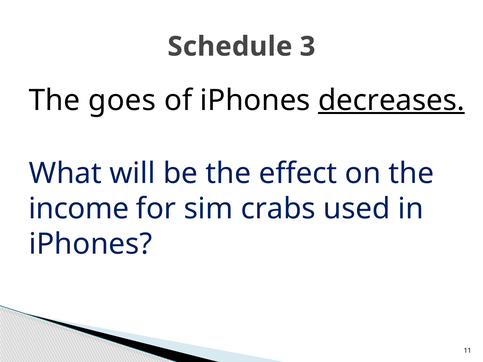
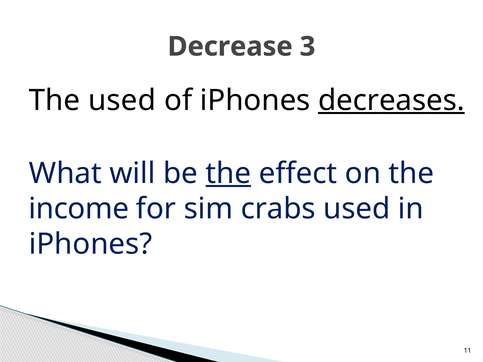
Schedule: Schedule -> Decrease (230, 47)
The goes: goes -> used (122, 100)
the underline: none -> present (228, 173)
